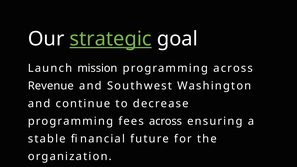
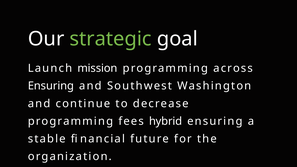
strategic underline: present -> none (111, 39)
Revenue: Revenue -> Ensuring (51, 86)
fees across: across -> hybrid (166, 121)
